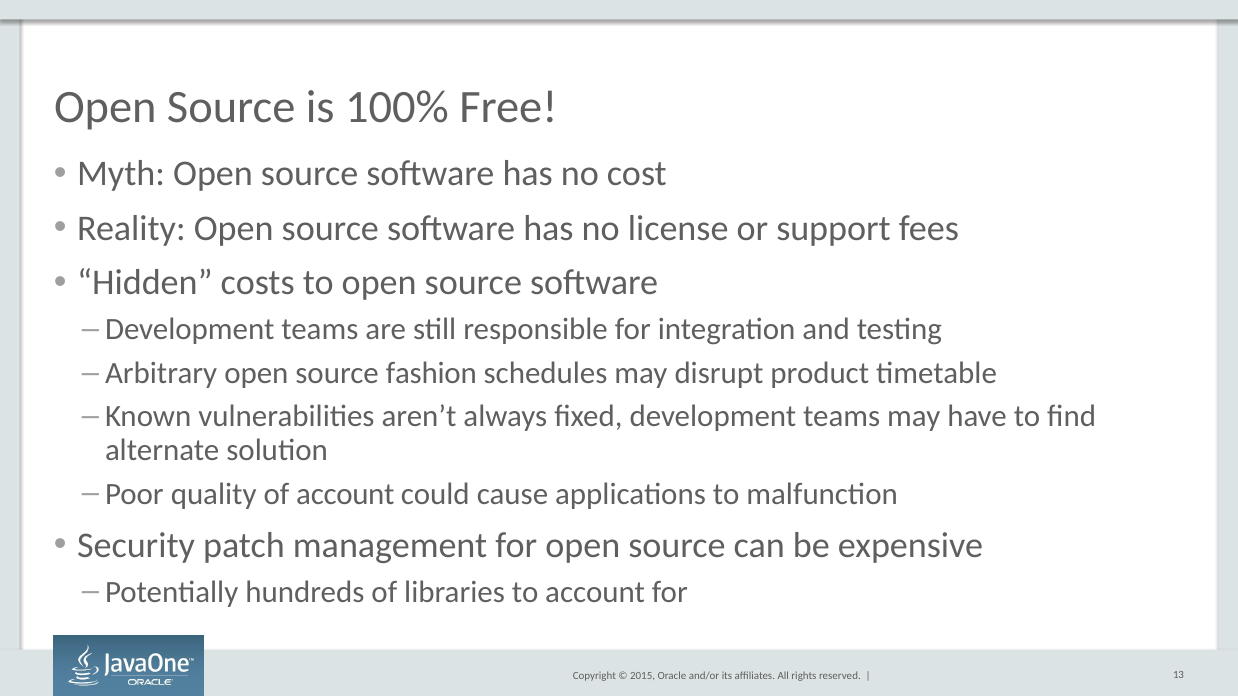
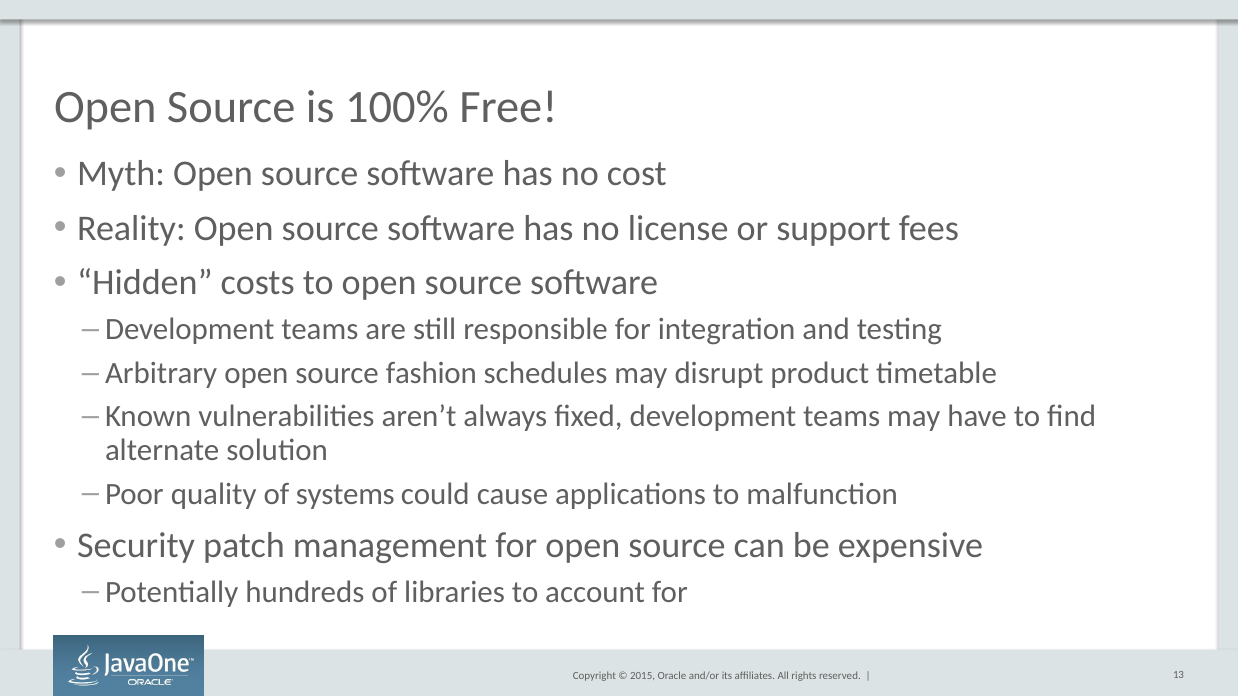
of account: account -> systems (345, 494)
